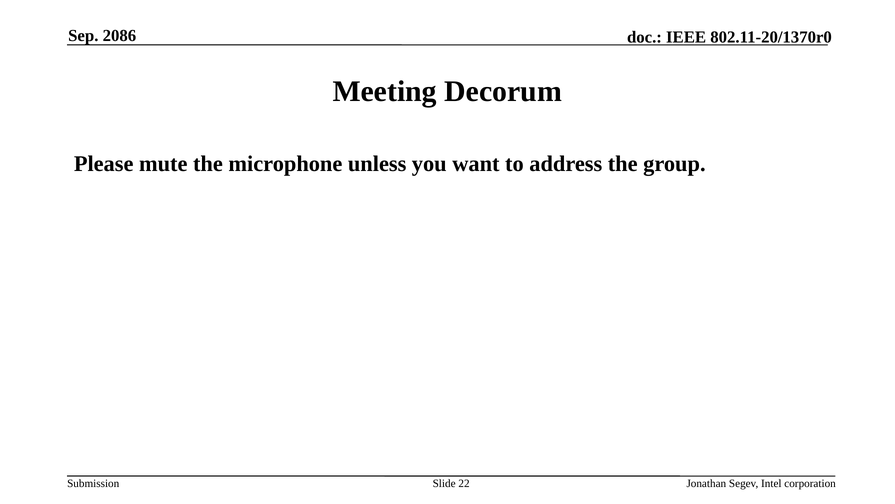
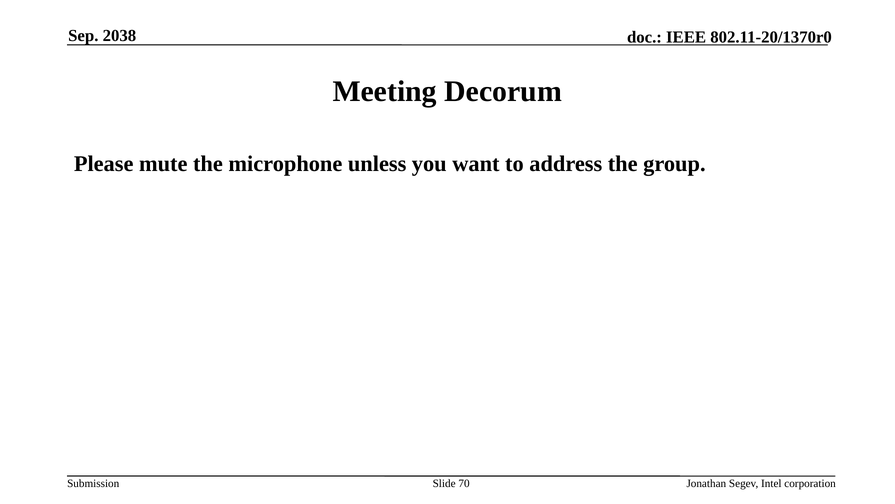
2086: 2086 -> 2038 (119, 36)
22: 22 -> 70 (464, 483)
